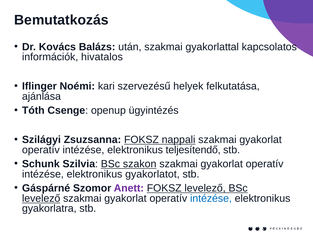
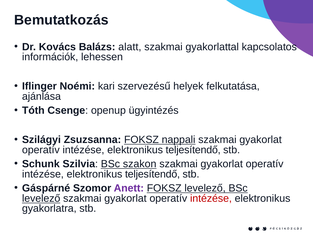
után: után -> alatt (130, 47)
hivatalos: hivatalos -> lehessen (102, 57)
gyakorlatot: gyakorlatot -> teljesítendő (153, 174)
intézése colour: blue -> red (211, 198)
